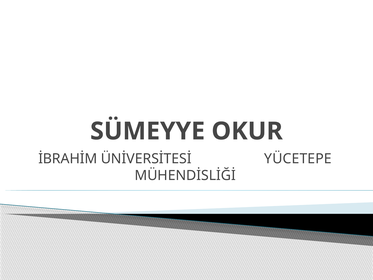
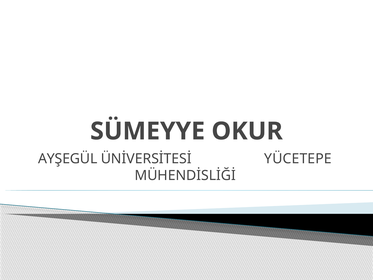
İBRAHİM: İBRAHİM -> AYŞEGÜL (68, 159)
